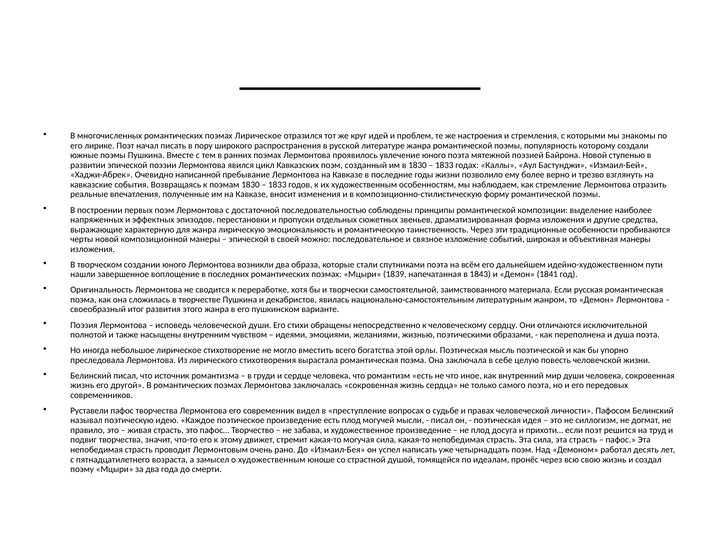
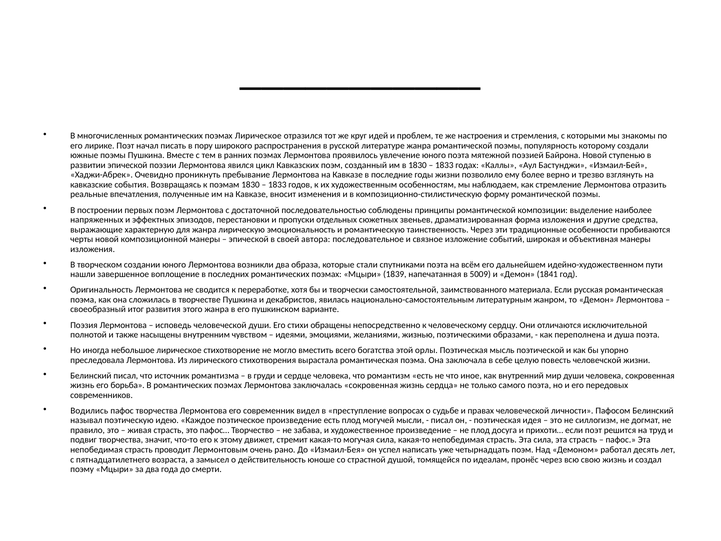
написанной: написанной -> проникнуть (198, 175)
можно: можно -> автора (316, 239)
1843: 1843 -> 5009 (480, 274)
другой: другой -> борьба (128, 385)
Руставели: Руставели -> Водились (89, 411)
о художественным: художественным -> действительность (272, 459)
